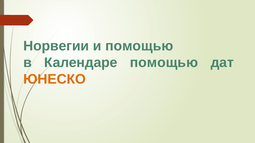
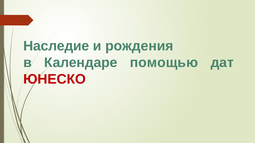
Норвегии: Норвегии -> Наследие (56, 46)
и помощью: помощью -> рождения (139, 46)
ЮНЕСКО colour: orange -> red (55, 79)
